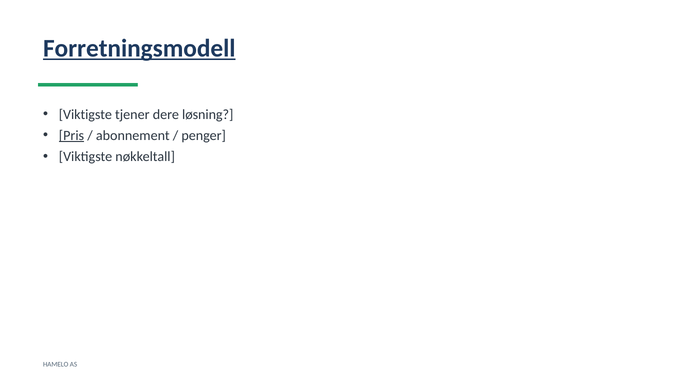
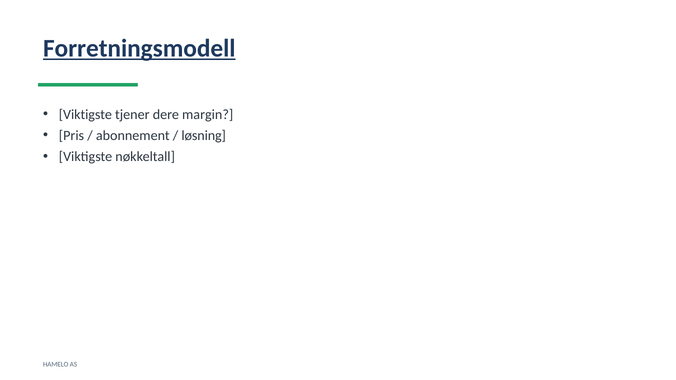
løsning: løsning -> margin (208, 114)
Pris underline: present -> none (71, 136)
penger: penger -> løsning (204, 136)
